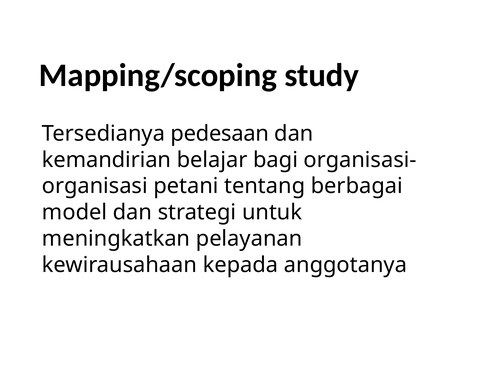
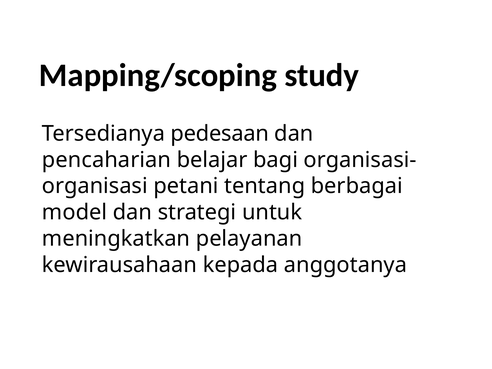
kemandirian: kemandirian -> pencaharian (106, 160)
